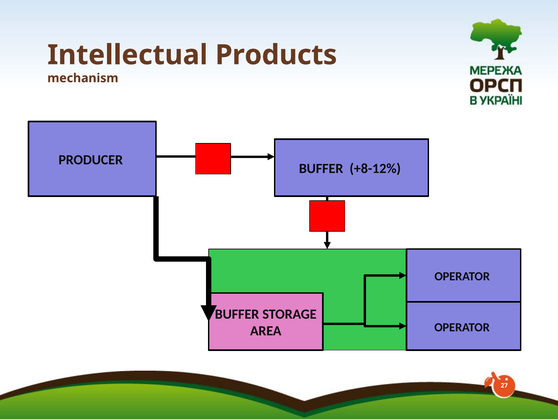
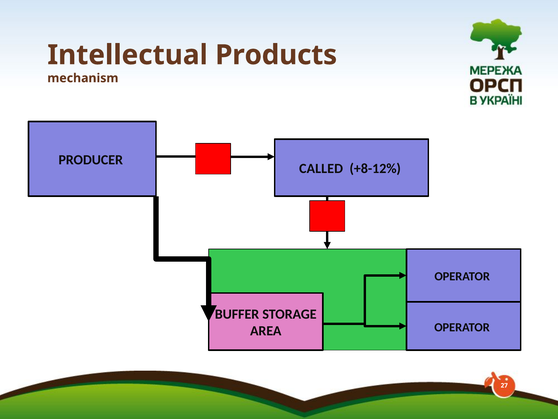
BUFFER: BUFFER -> CALLED (321, 168)
